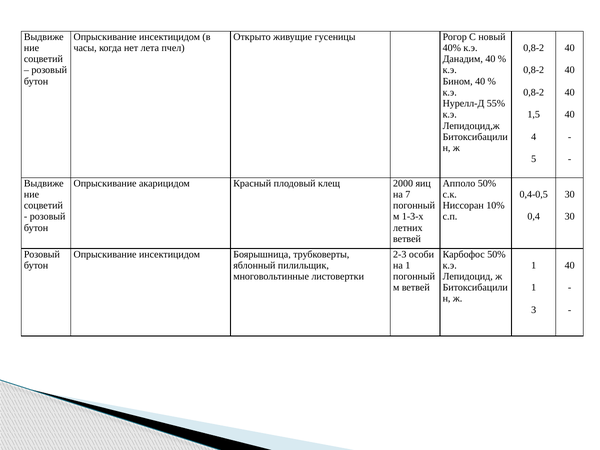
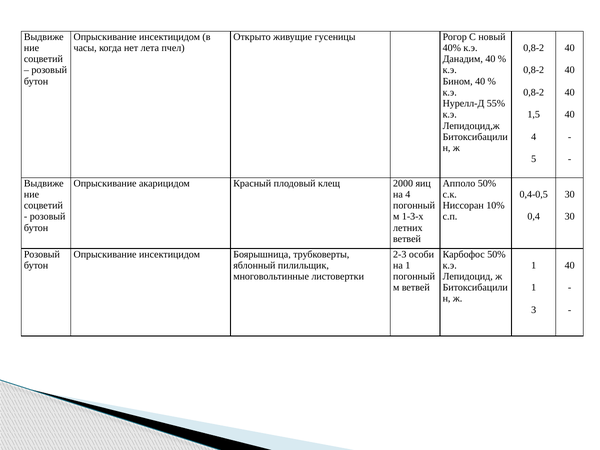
на 7: 7 -> 4 (408, 194)
